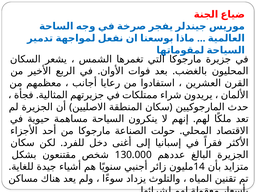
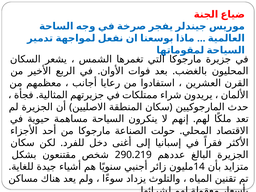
130.000: 130.000 -> 290.219 (133, 155)
